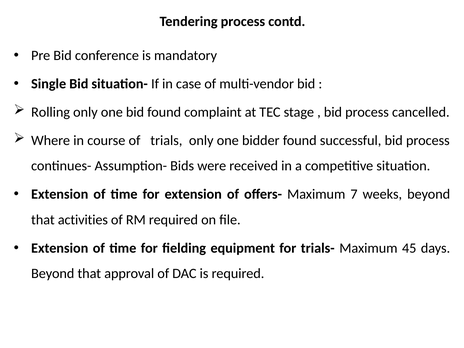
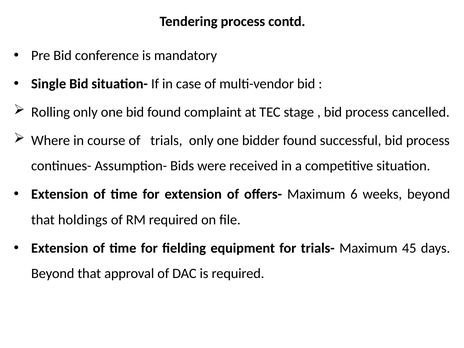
7: 7 -> 6 (354, 194)
activities: activities -> holdings (83, 220)
